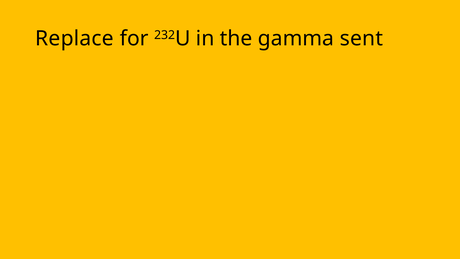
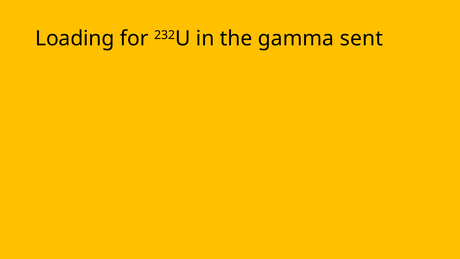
Replace: Replace -> Loading (75, 39)
